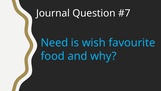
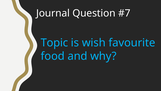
Need: Need -> Topic (54, 43)
